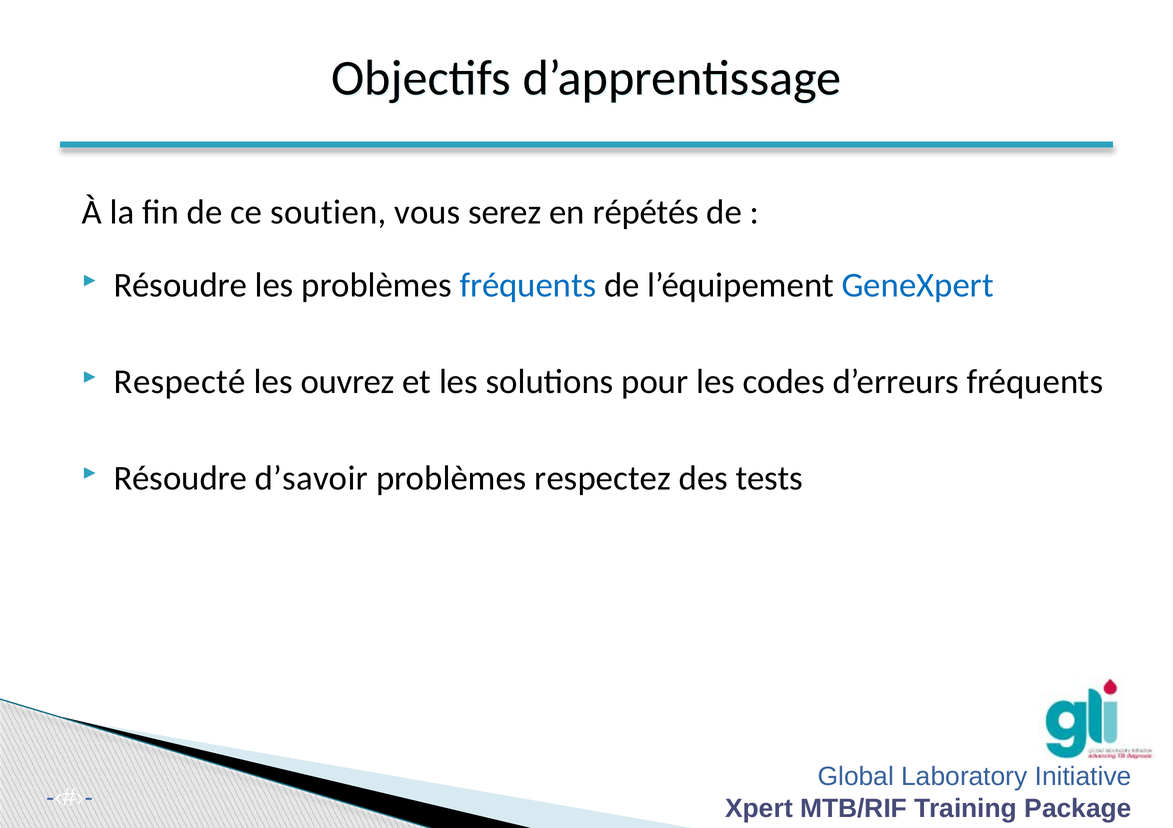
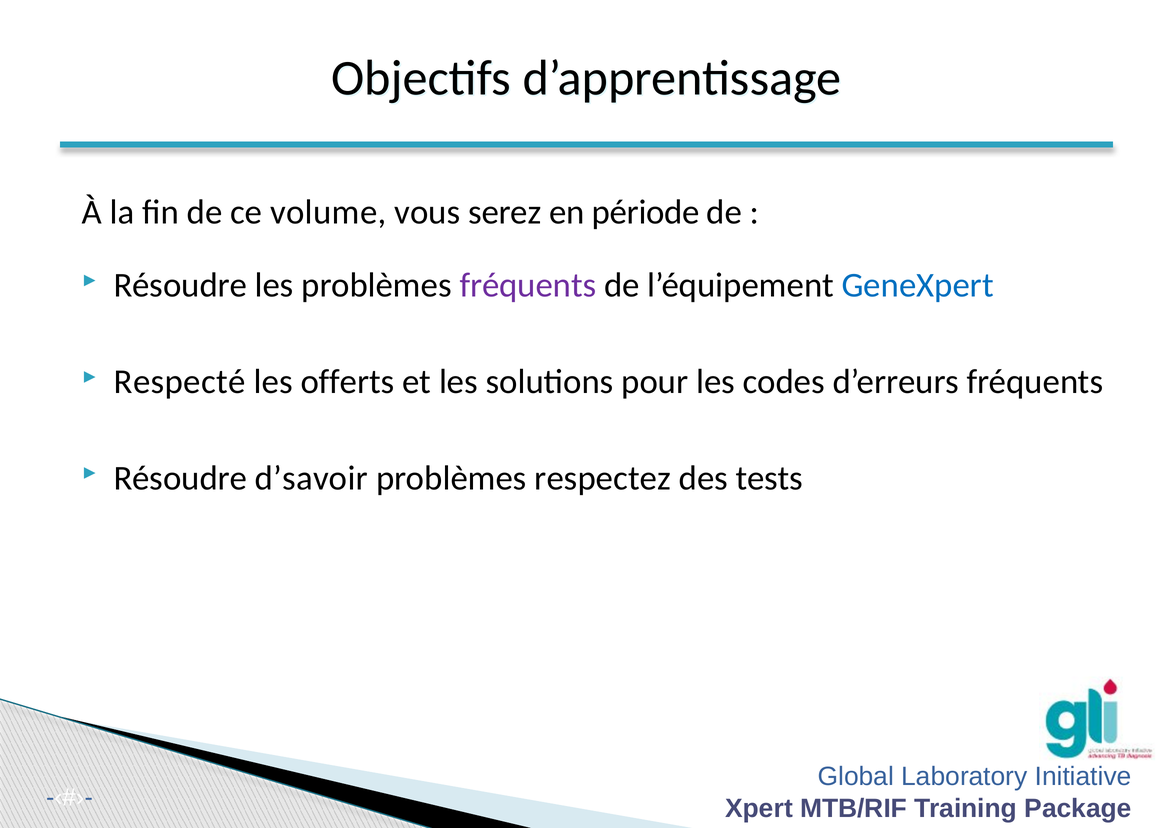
soutien: soutien -> volume (328, 212)
répétés: répétés -> période (646, 212)
fréquents colour: blue -> purple (528, 285)
ouvrez: ouvrez -> offerts (348, 382)
